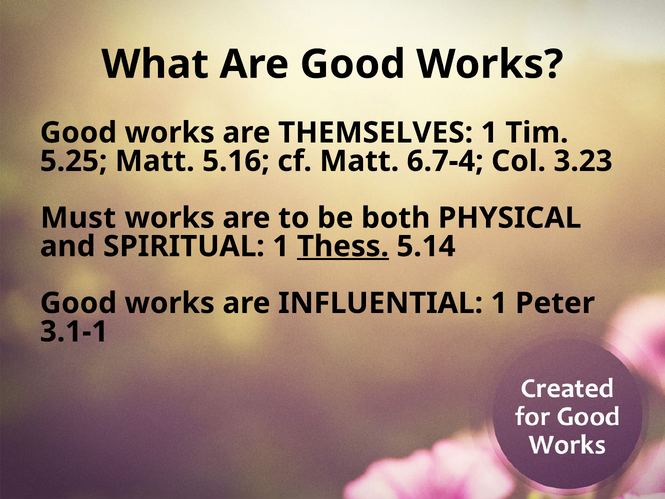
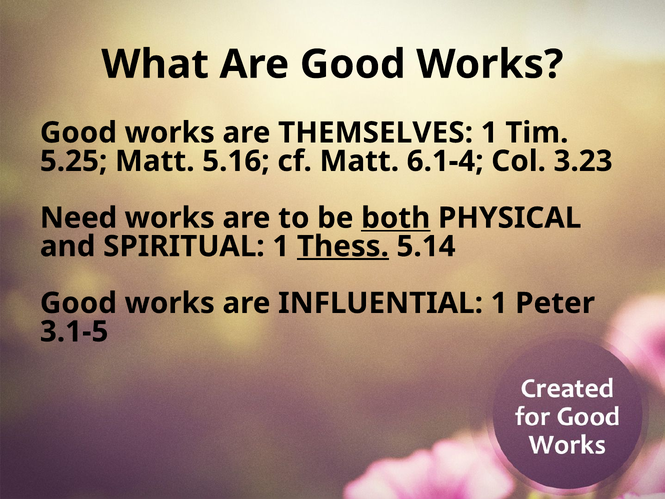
6.7-4: 6.7-4 -> 6.1-4 (445, 161)
Must: Must -> Need (79, 218)
both underline: none -> present (396, 218)
3.1-1: 3.1-1 -> 3.1-5 (74, 331)
